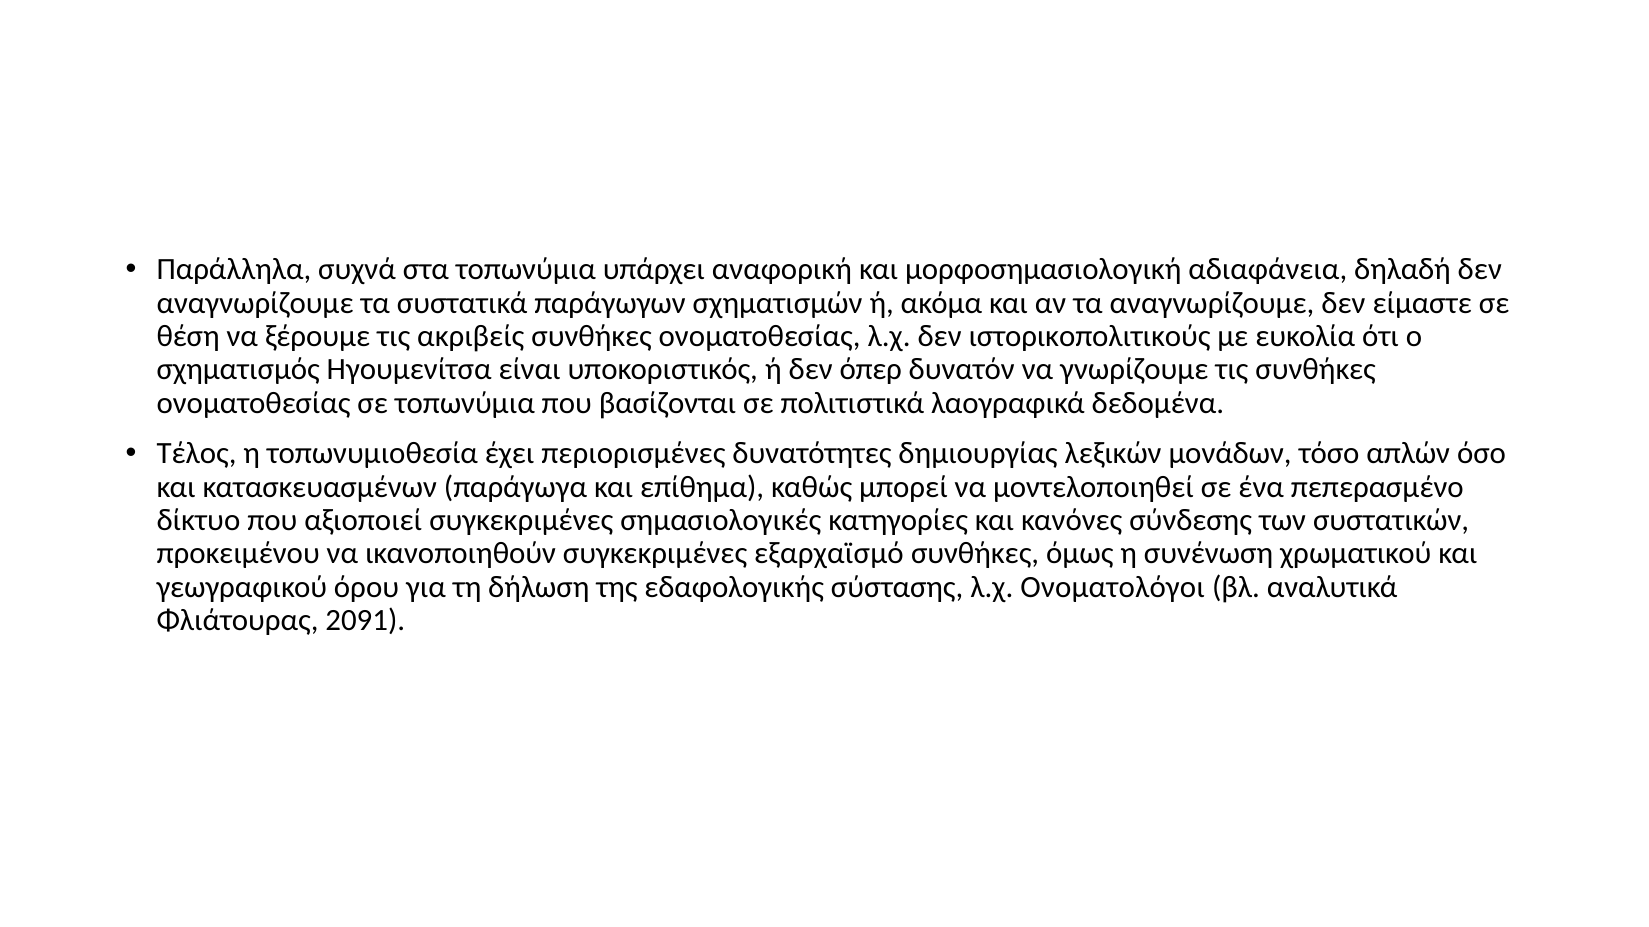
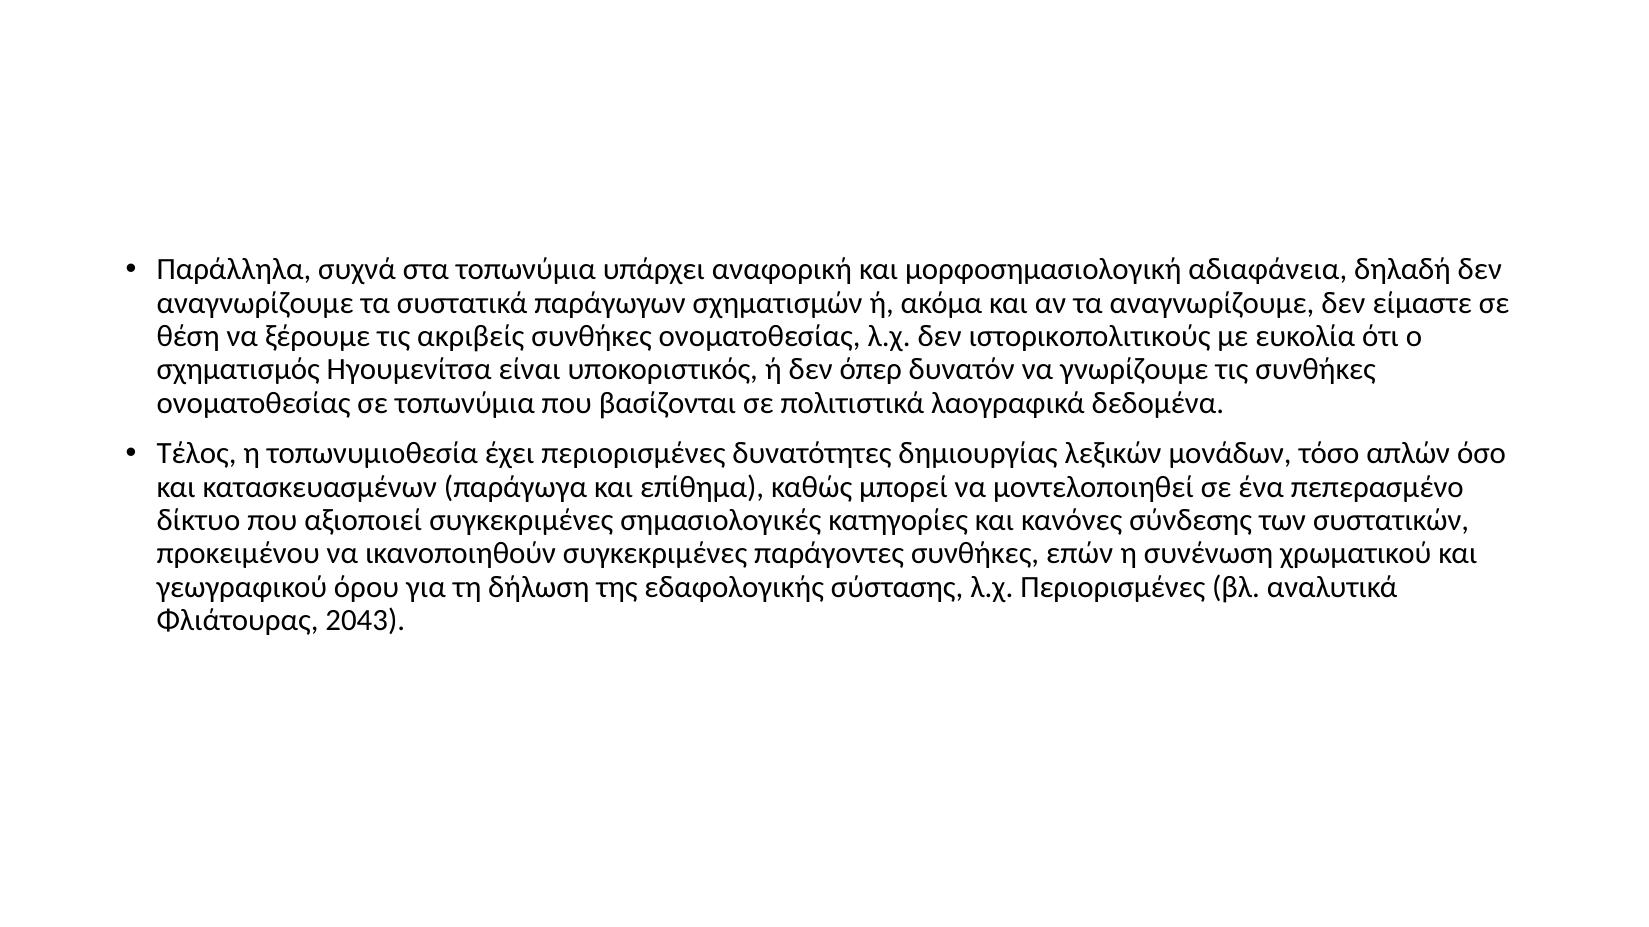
εξαρχαϊσμό: εξαρχαϊσμό -> παράγοντες (829, 554)
όμως: όμως -> επών (1080, 554)
λ.χ Ονοματολόγοι: Ονοματολόγοι -> Περιορισμένες (1113, 587)
2091: 2091 -> 2043 (365, 621)
